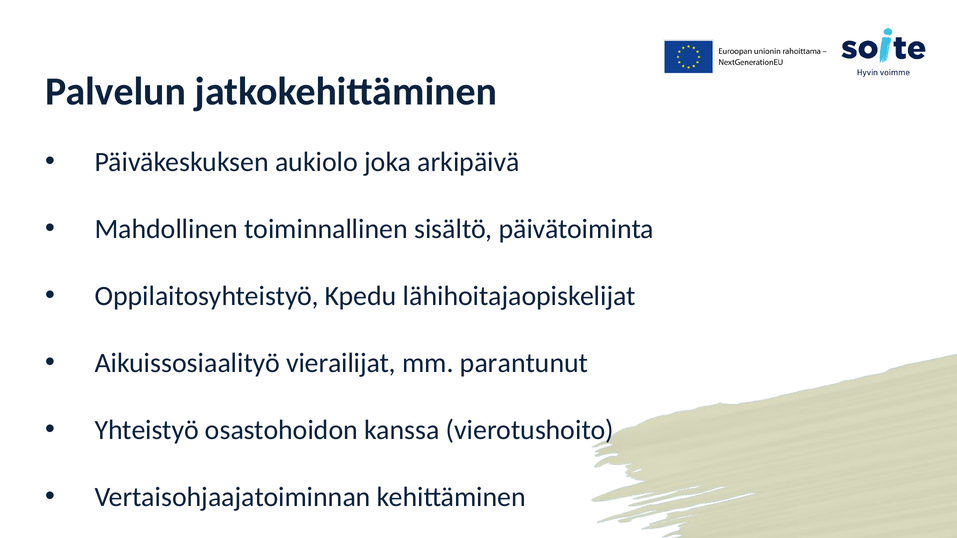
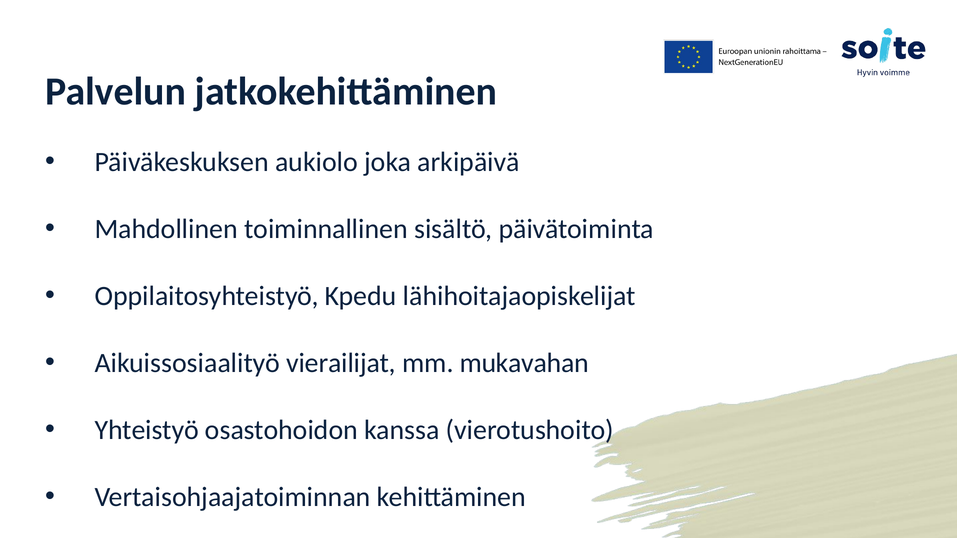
parantunut: parantunut -> mukavahan (524, 363)
